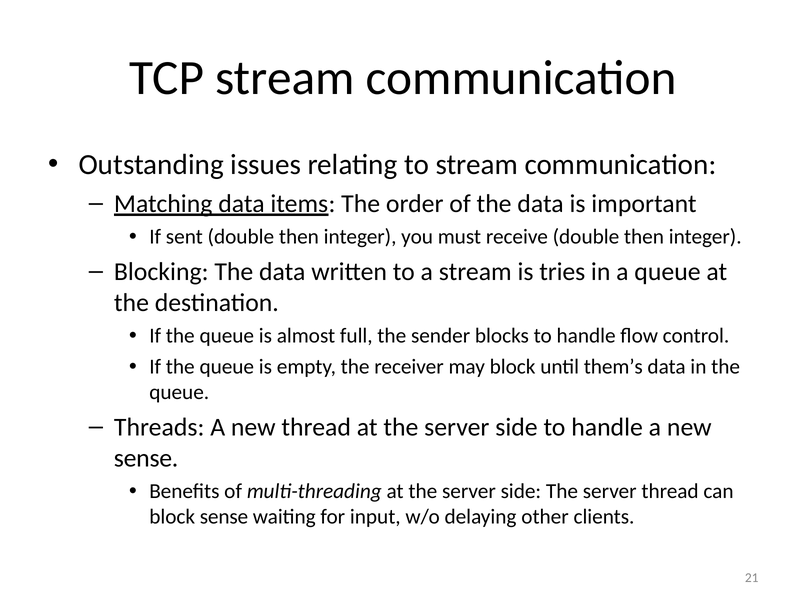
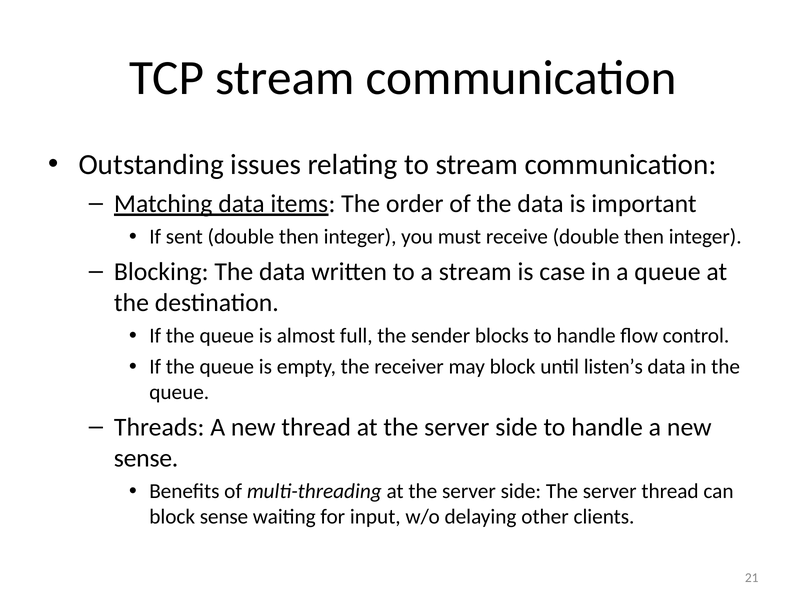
tries: tries -> case (562, 272)
them’s: them’s -> listen’s (613, 367)
